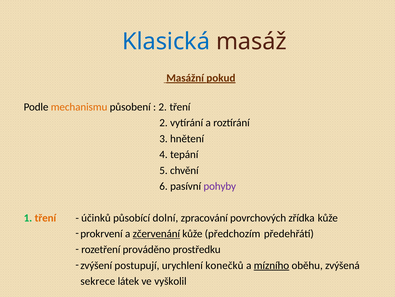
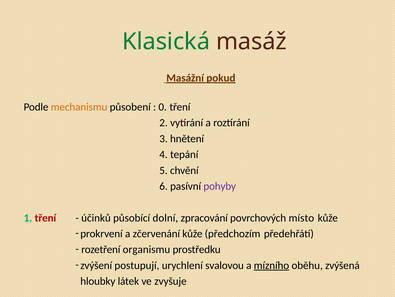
Klasická colour: blue -> green (166, 41)
2: 2 -> 0 (163, 107)
tření colour: orange -> red (45, 217)
zřídka: zřídka -> místo (301, 217)
zčervenání underline: present -> none (156, 233)
prováděno: prováděno -> organismu (146, 249)
konečků: konečků -> svalovou (225, 265)
sekrece: sekrece -> hloubky (98, 281)
vyškolil: vyškolil -> zvyšuje (170, 281)
